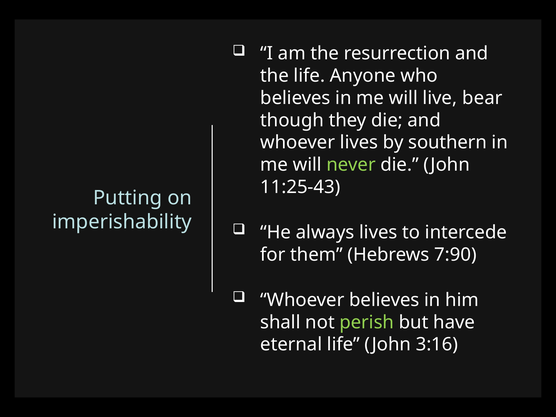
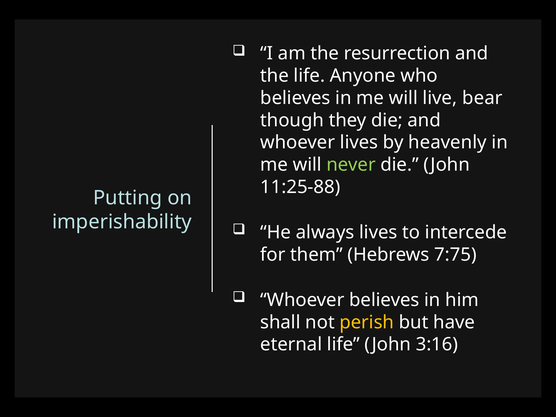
southern: southern -> heavenly (447, 142)
11:25-43: 11:25-43 -> 11:25-88 (300, 187)
7:90: 7:90 -> 7:75 (455, 255)
perish colour: light green -> yellow (367, 322)
